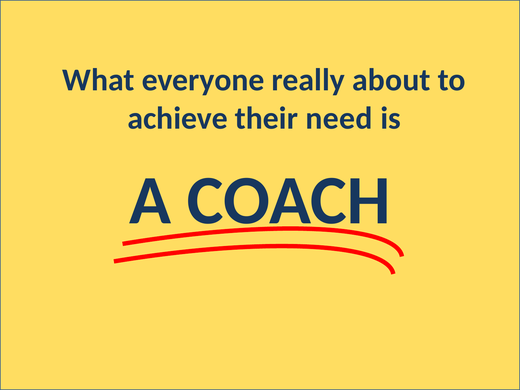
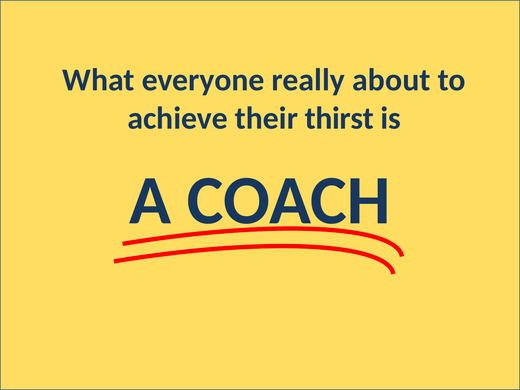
need: need -> thirst (339, 118)
